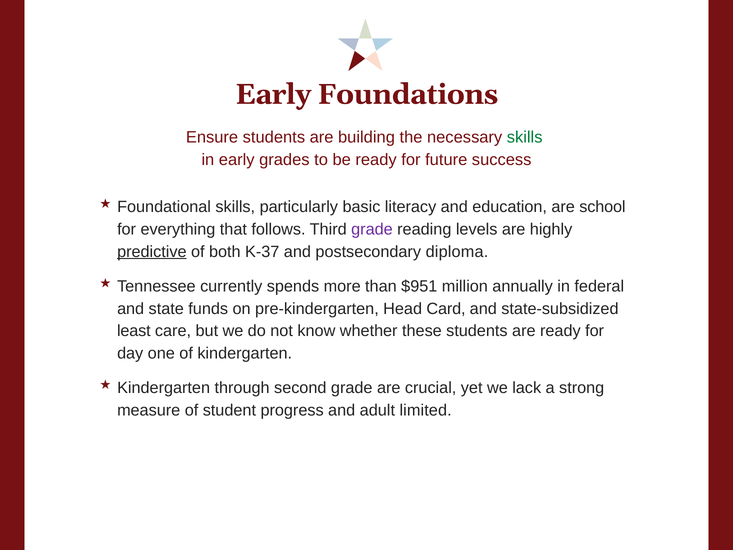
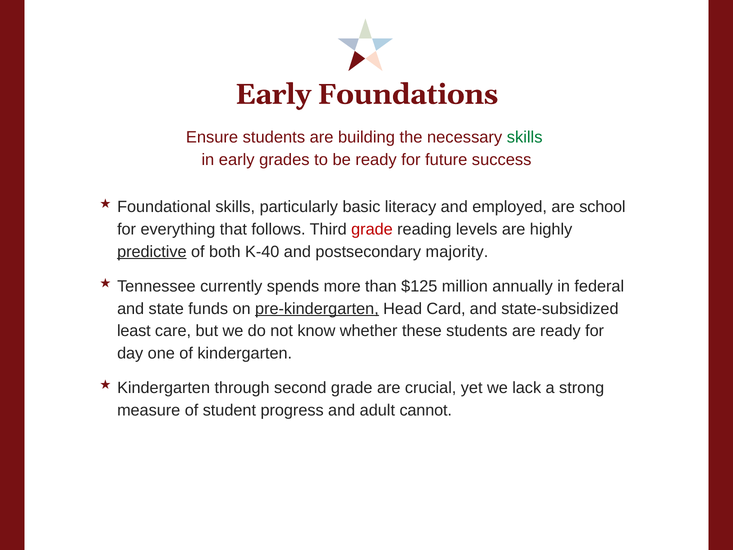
education: education -> employed (510, 207)
grade colour: purple -> red (372, 229)
K-37: K-37 -> K-40 (262, 252)
diploma: diploma -> majority (457, 252)
$951: $951 -> $125 (419, 286)
pre-kindergarten underline: none -> present (317, 309)
limited: limited -> cannot (426, 410)
